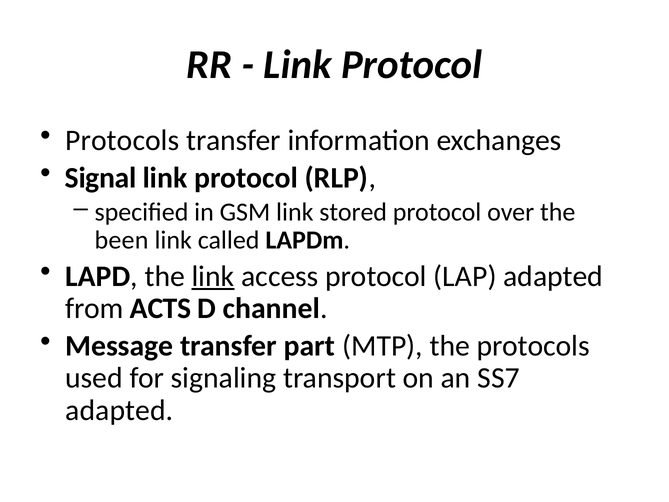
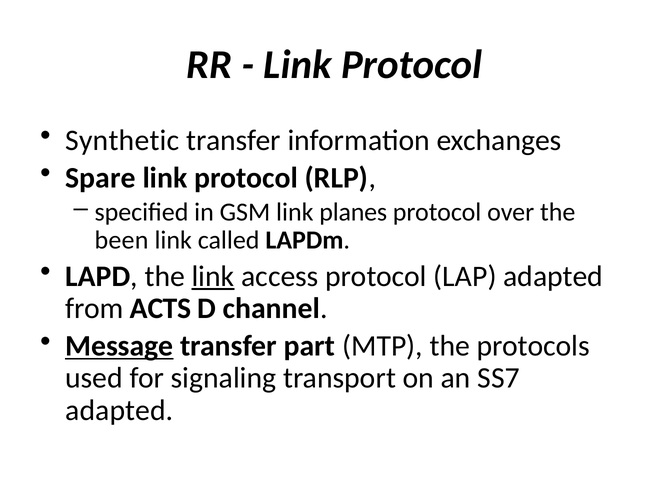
Protocols: Protocols -> Synthetic (122, 140)
Signal: Signal -> Spare (100, 178)
stored: stored -> planes (353, 212)
Message underline: none -> present (119, 346)
